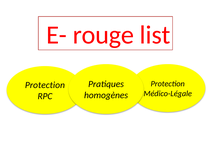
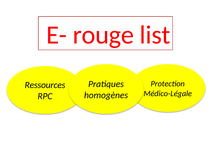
Protection: Protection -> Ressources (45, 85)
